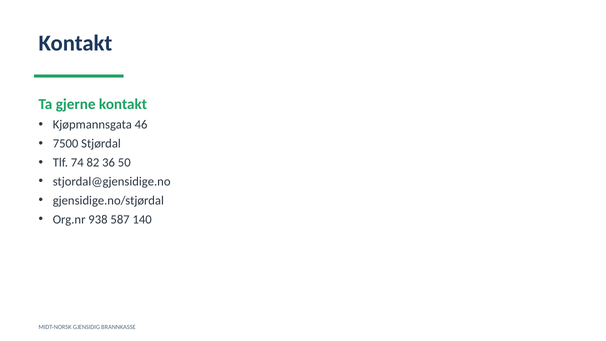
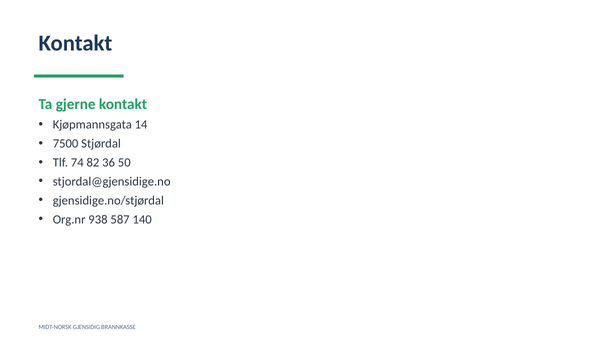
46: 46 -> 14 (141, 125)
